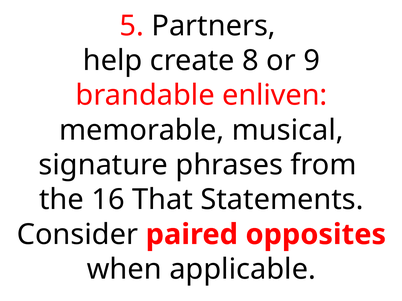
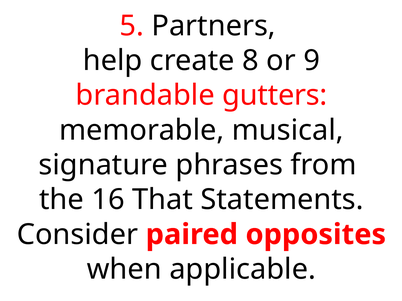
enliven: enliven -> gutters (275, 96)
